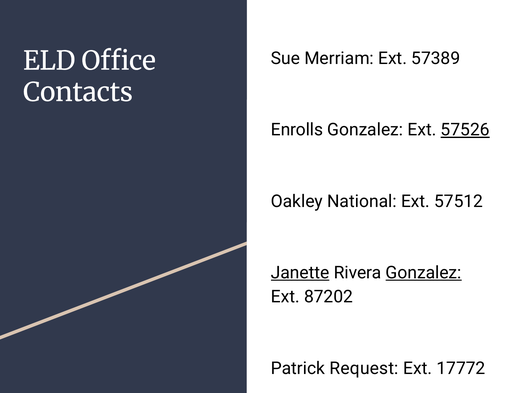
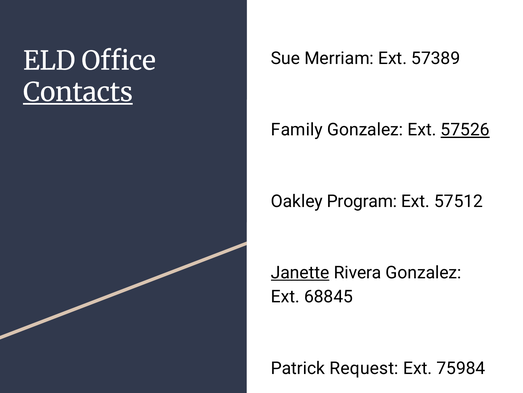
Contacts underline: none -> present (78, 92)
Enrolls: Enrolls -> Family (297, 130)
National: National -> Program (362, 201)
Gonzalez underline: present -> none (424, 272)
87202: 87202 -> 68845 (329, 296)
17772: 17772 -> 75984 (461, 368)
